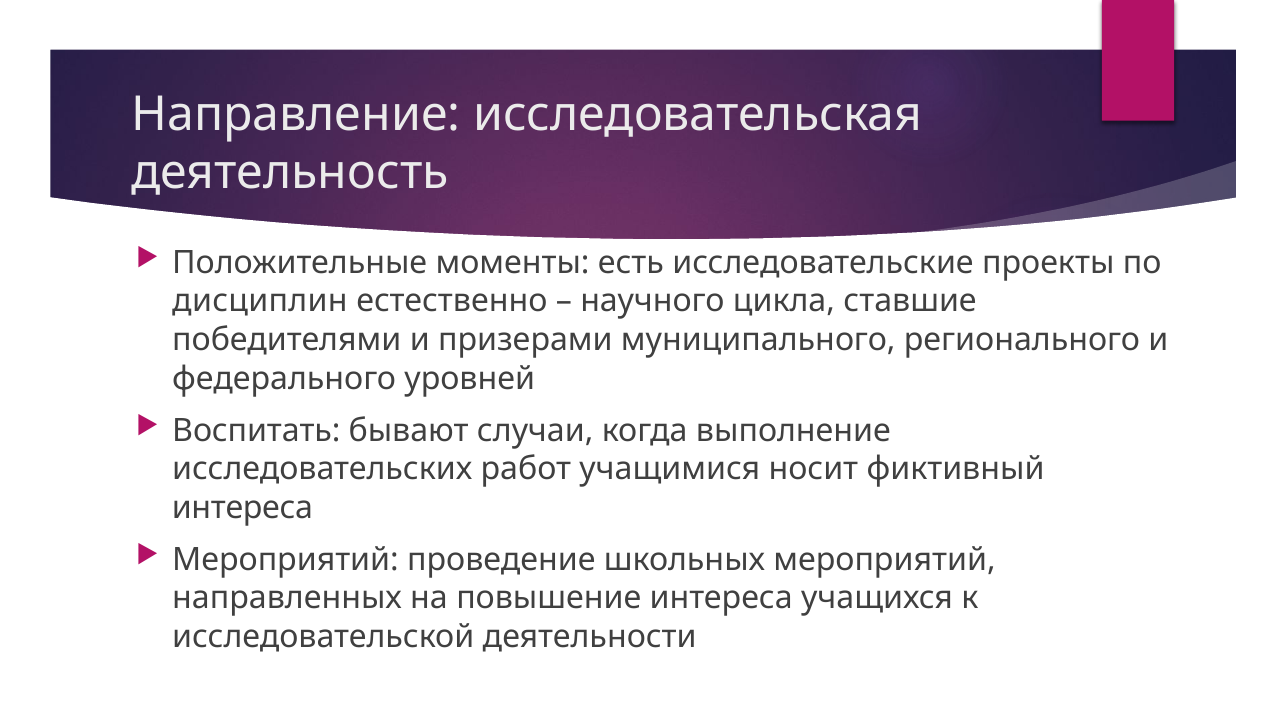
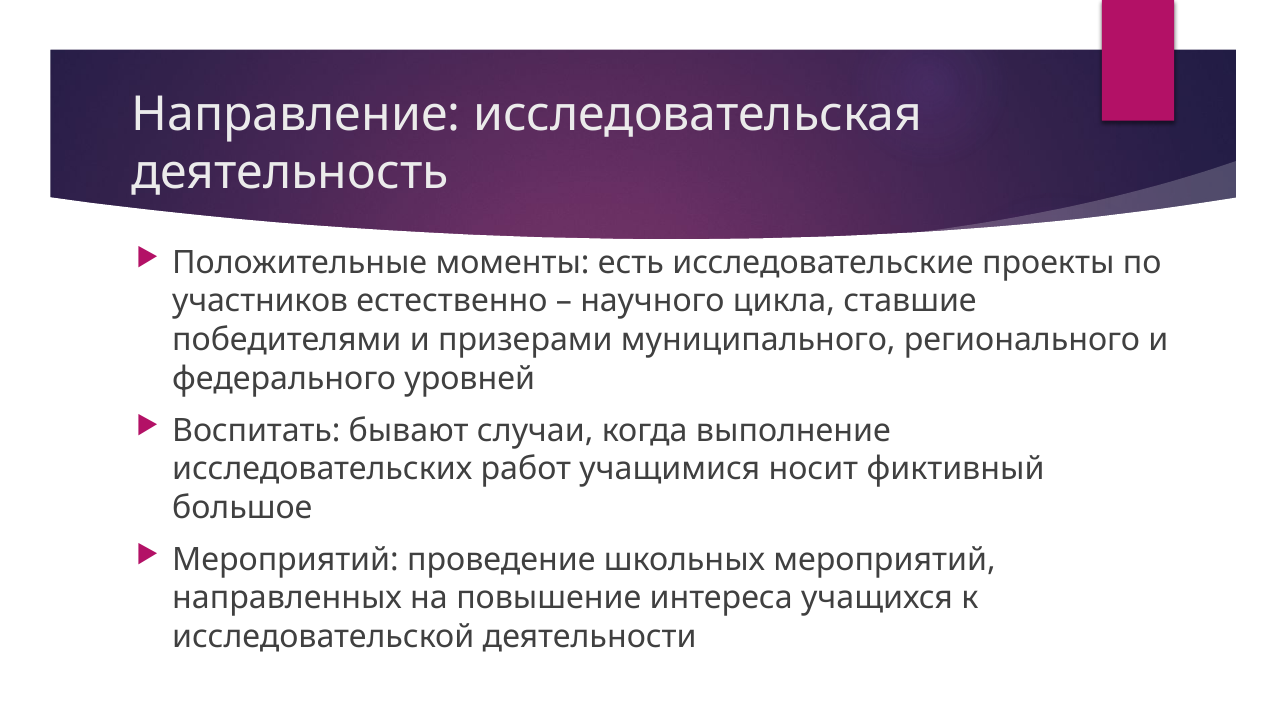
дисциплин: дисциплин -> участников (260, 301)
интереса: интереса -> большое (242, 508)
